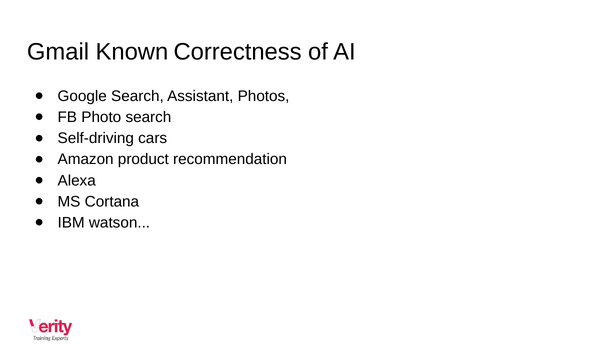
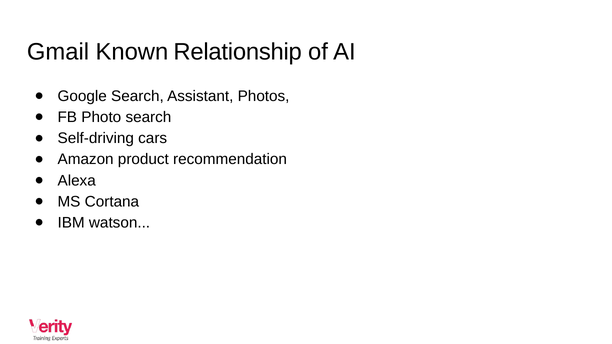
Correctness: Correctness -> Relationship (238, 52)
